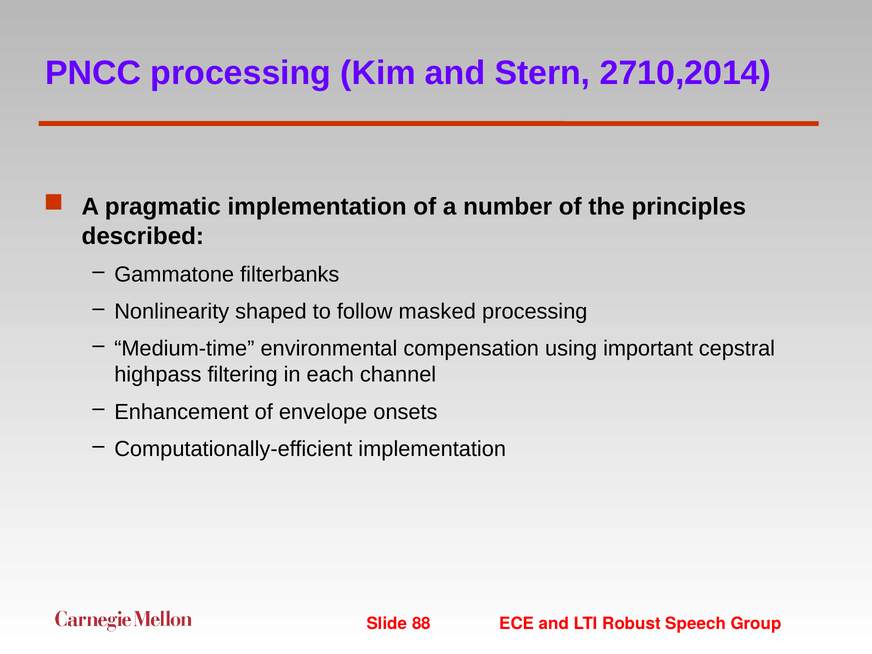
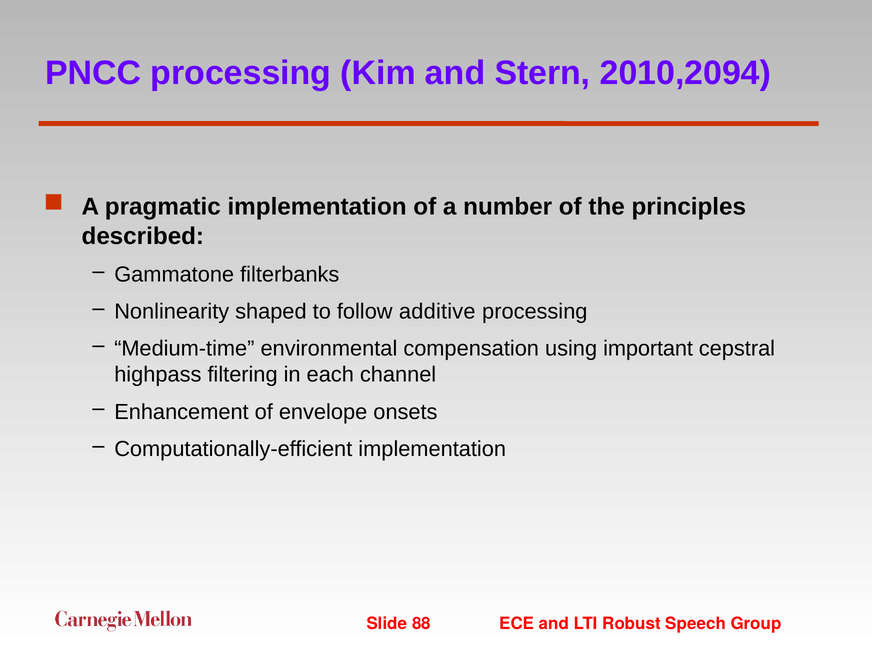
2710,2014: 2710,2014 -> 2010,2094 (685, 73)
masked: masked -> additive (437, 311)
